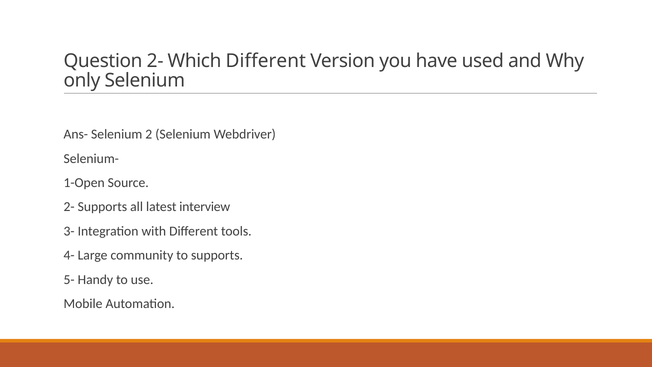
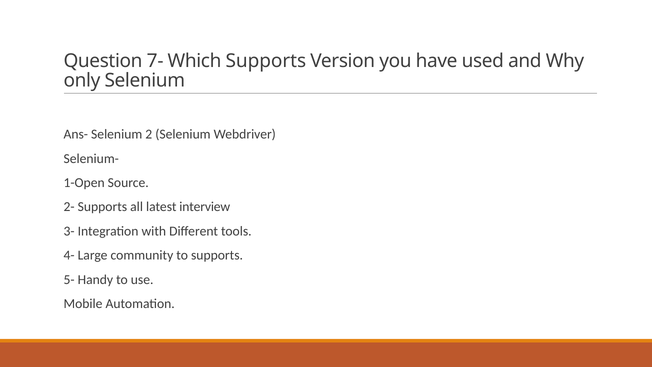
Question 2-: 2- -> 7- (155, 61)
Which Different: Different -> Supports (266, 61)
